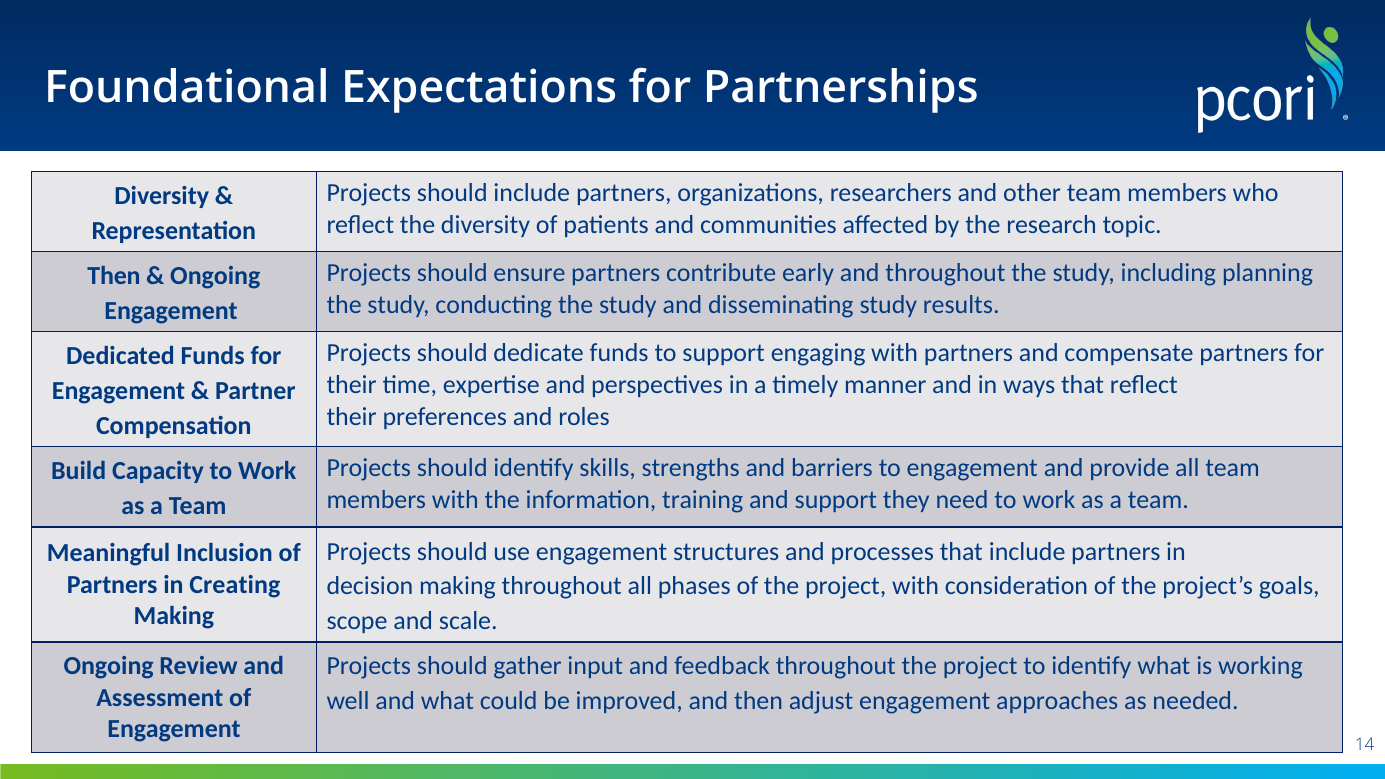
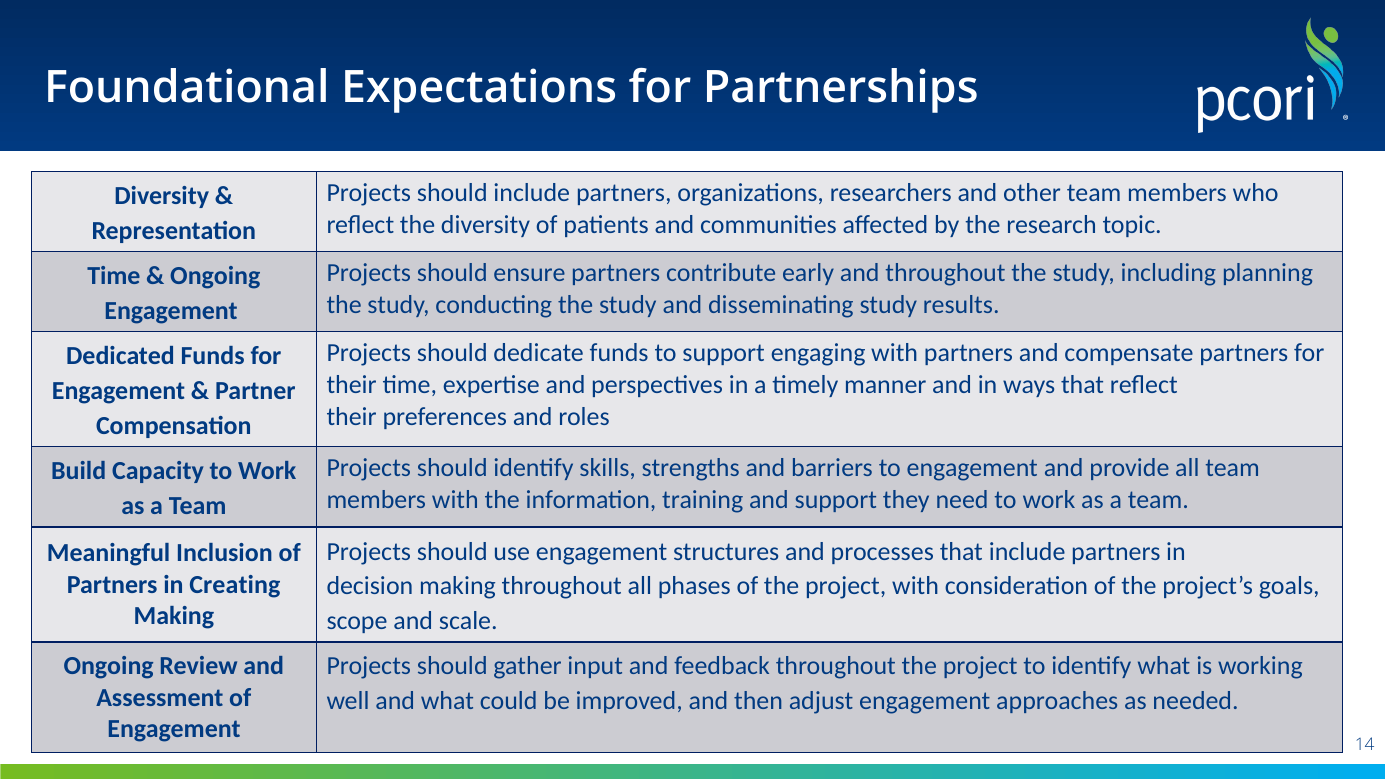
Then: Then -> Time (114, 276)
